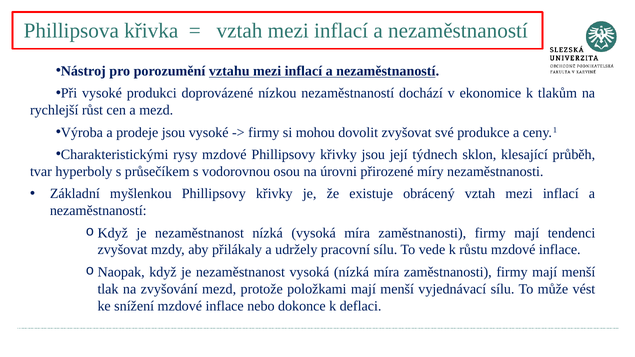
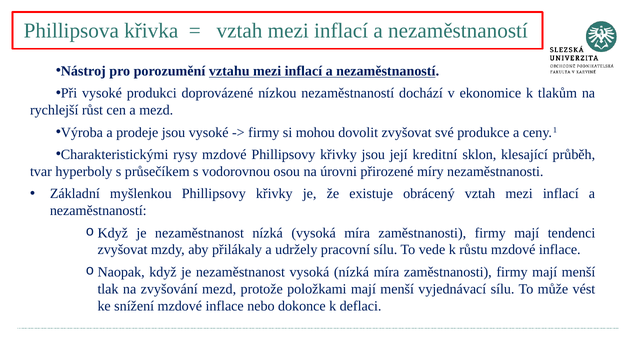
týdnech: týdnech -> kreditní (435, 155)
